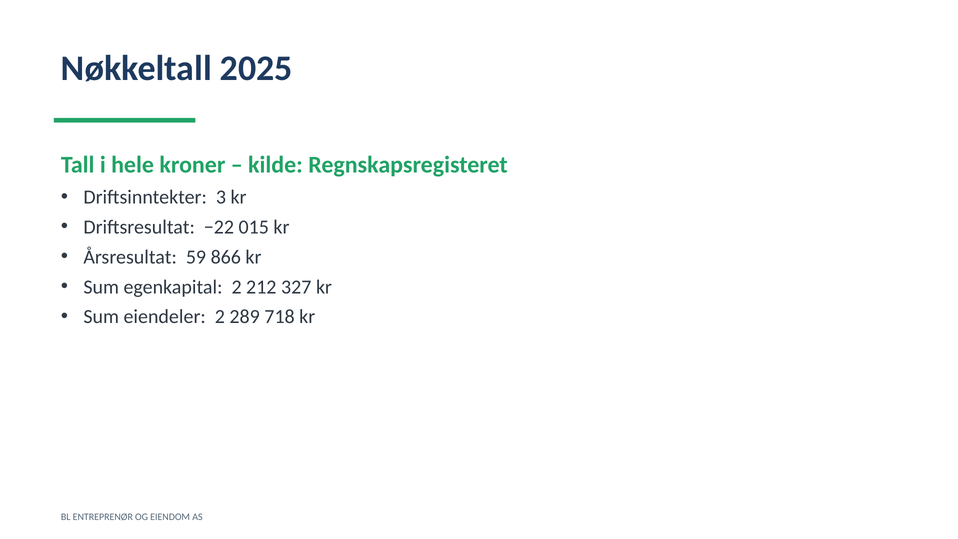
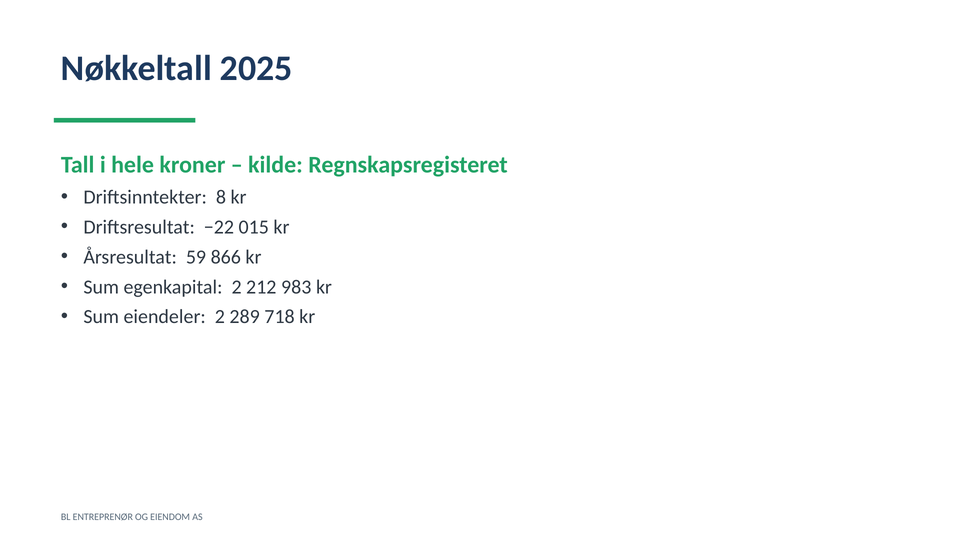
3: 3 -> 8 (221, 197)
327: 327 -> 983 (296, 287)
